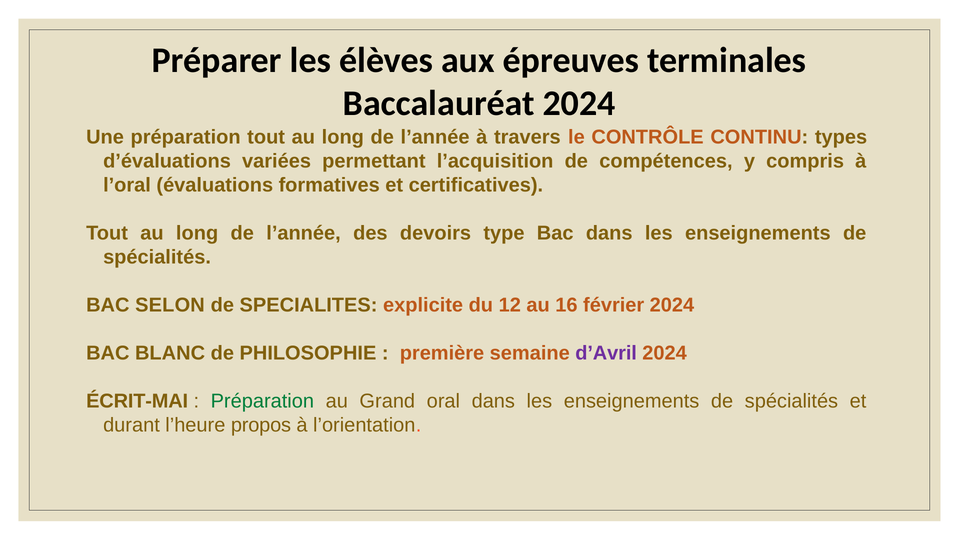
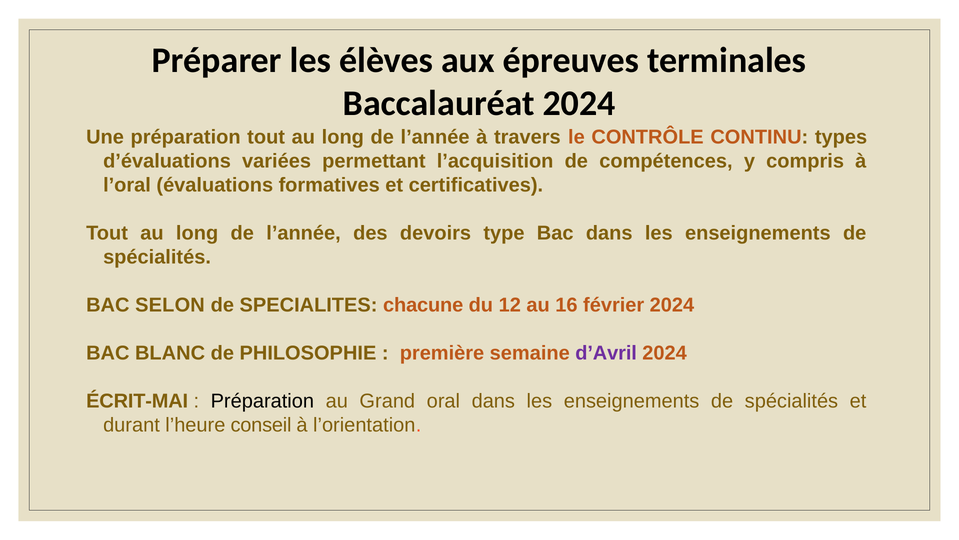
explicite: explicite -> chacune (423, 305)
Préparation colour: green -> black (262, 401)
propos: propos -> conseil (261, 425)
